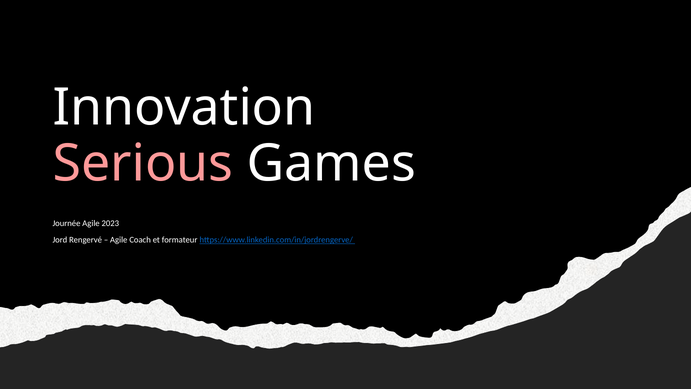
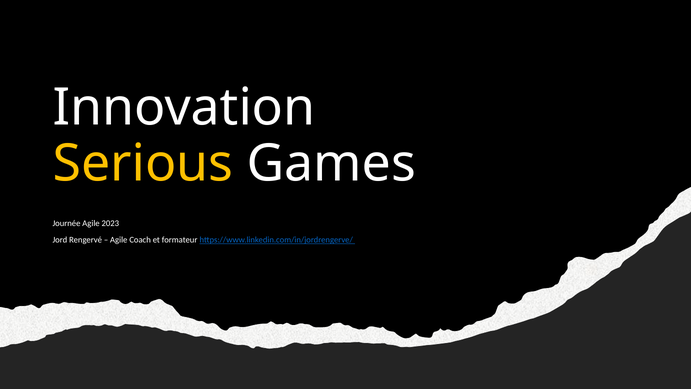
Serious colour: pink -> yellow (143, 163)
